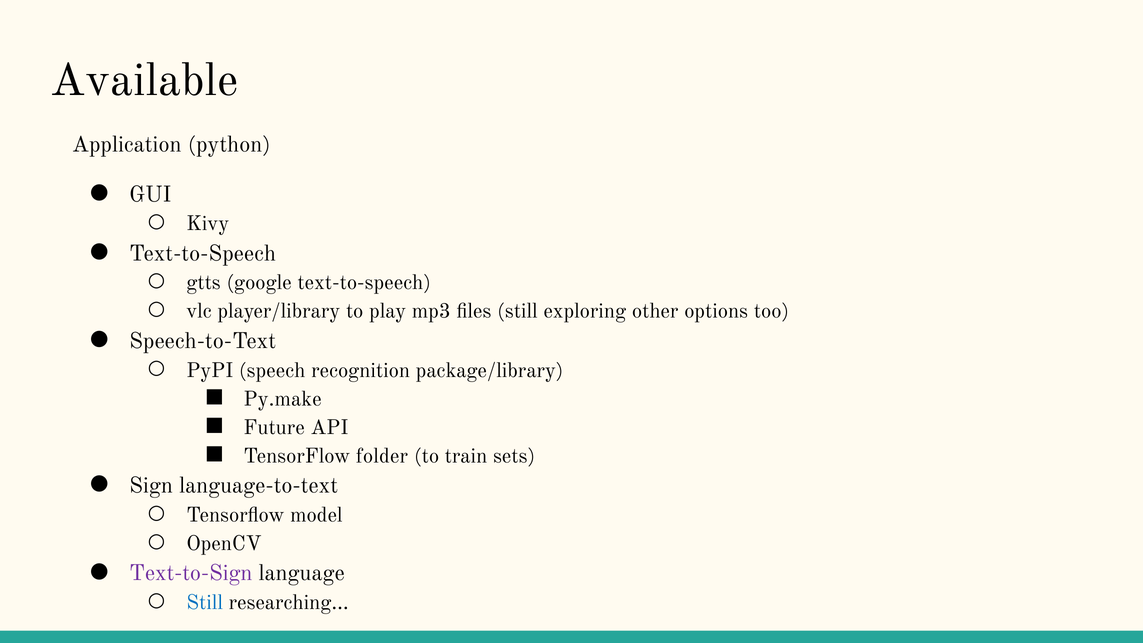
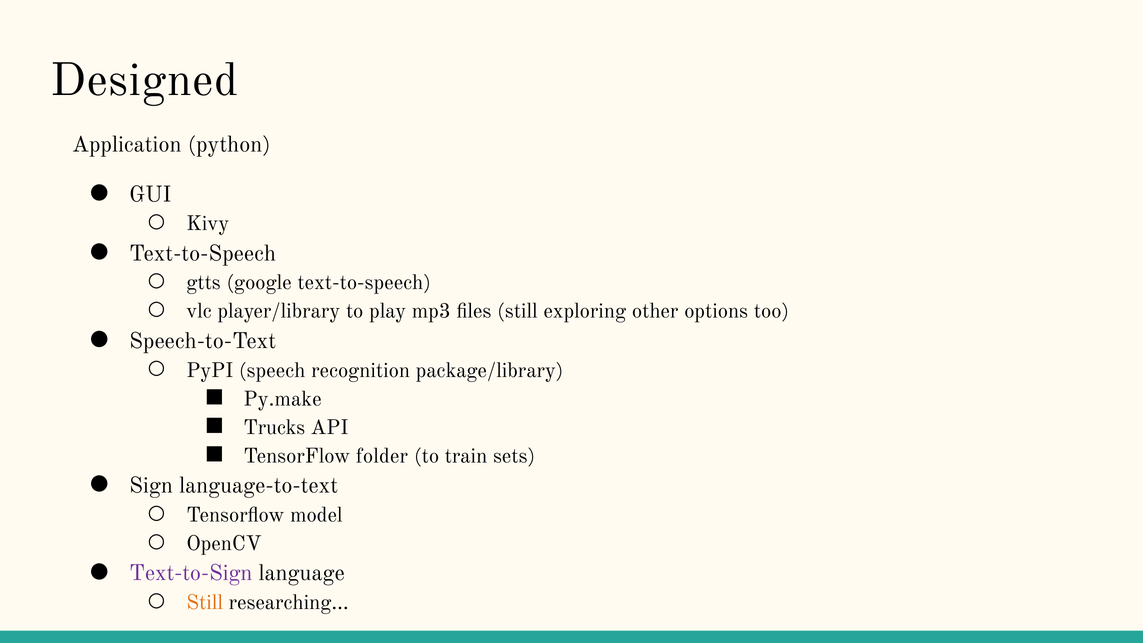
Available: Available -> Designed (144, 80)
Future: Future -> Trucks (274, 427)
Still colour: blue -> orange (205, 602)
